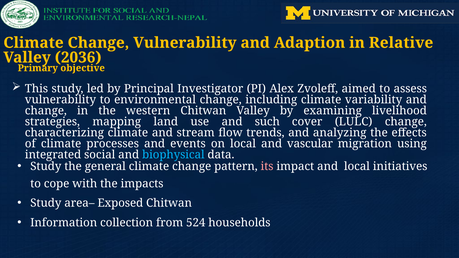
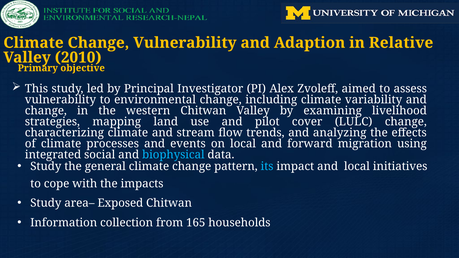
2036: 2036 -> 2010 (78, 57)
such: such -> pilot (267, 122)
vascular: vascular -> forward (310, 144)
its colour: pink -> light blue (267, 167)
524: 524 -> 165 (196, 223)
